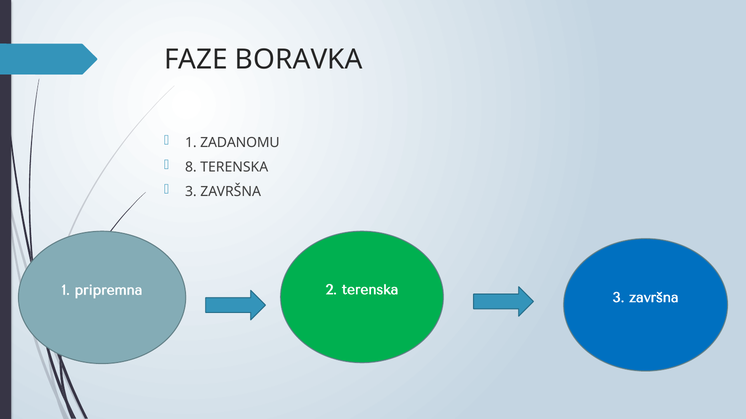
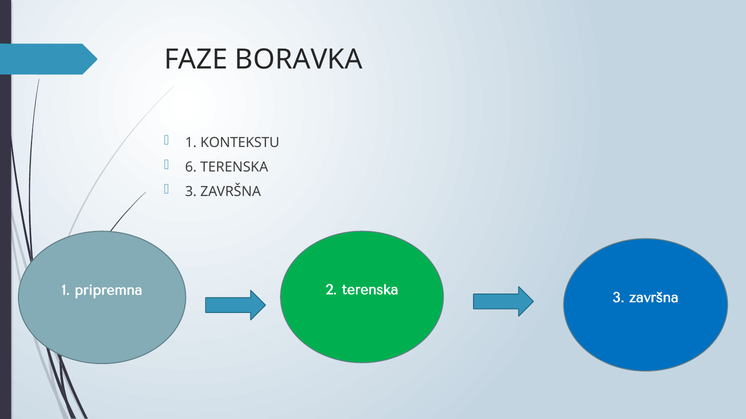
ZADANOMU: ZADANOMU -> KONTEKSTU (240, 143)
8: 8 -> 6 (191, 167)
